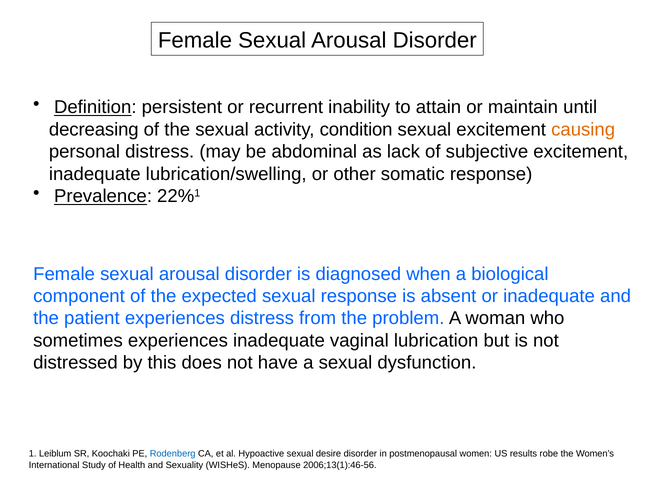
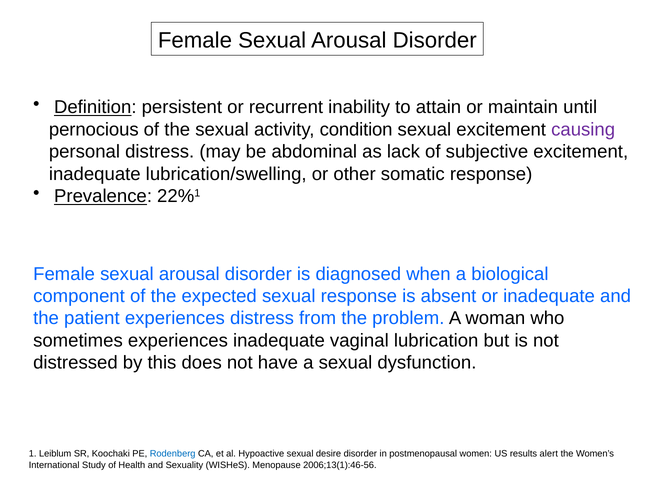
decreasing: decreasing -> pernocious (94, 130)
causing colour: orange -> purple (583, 130)
robe: robe -> alert (549, 454)
